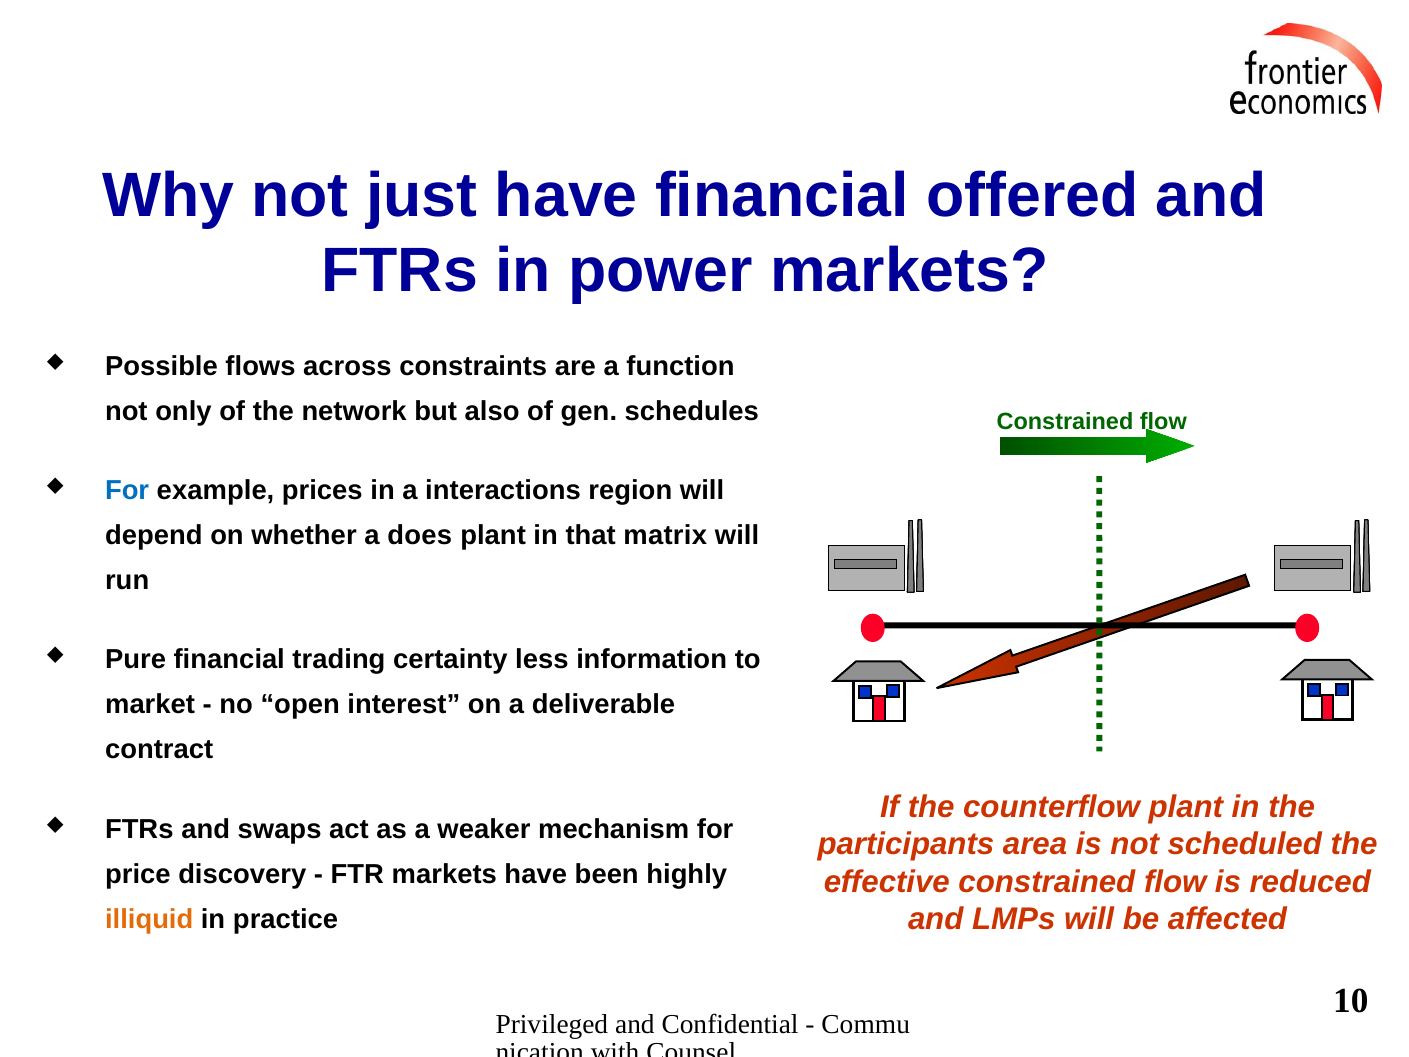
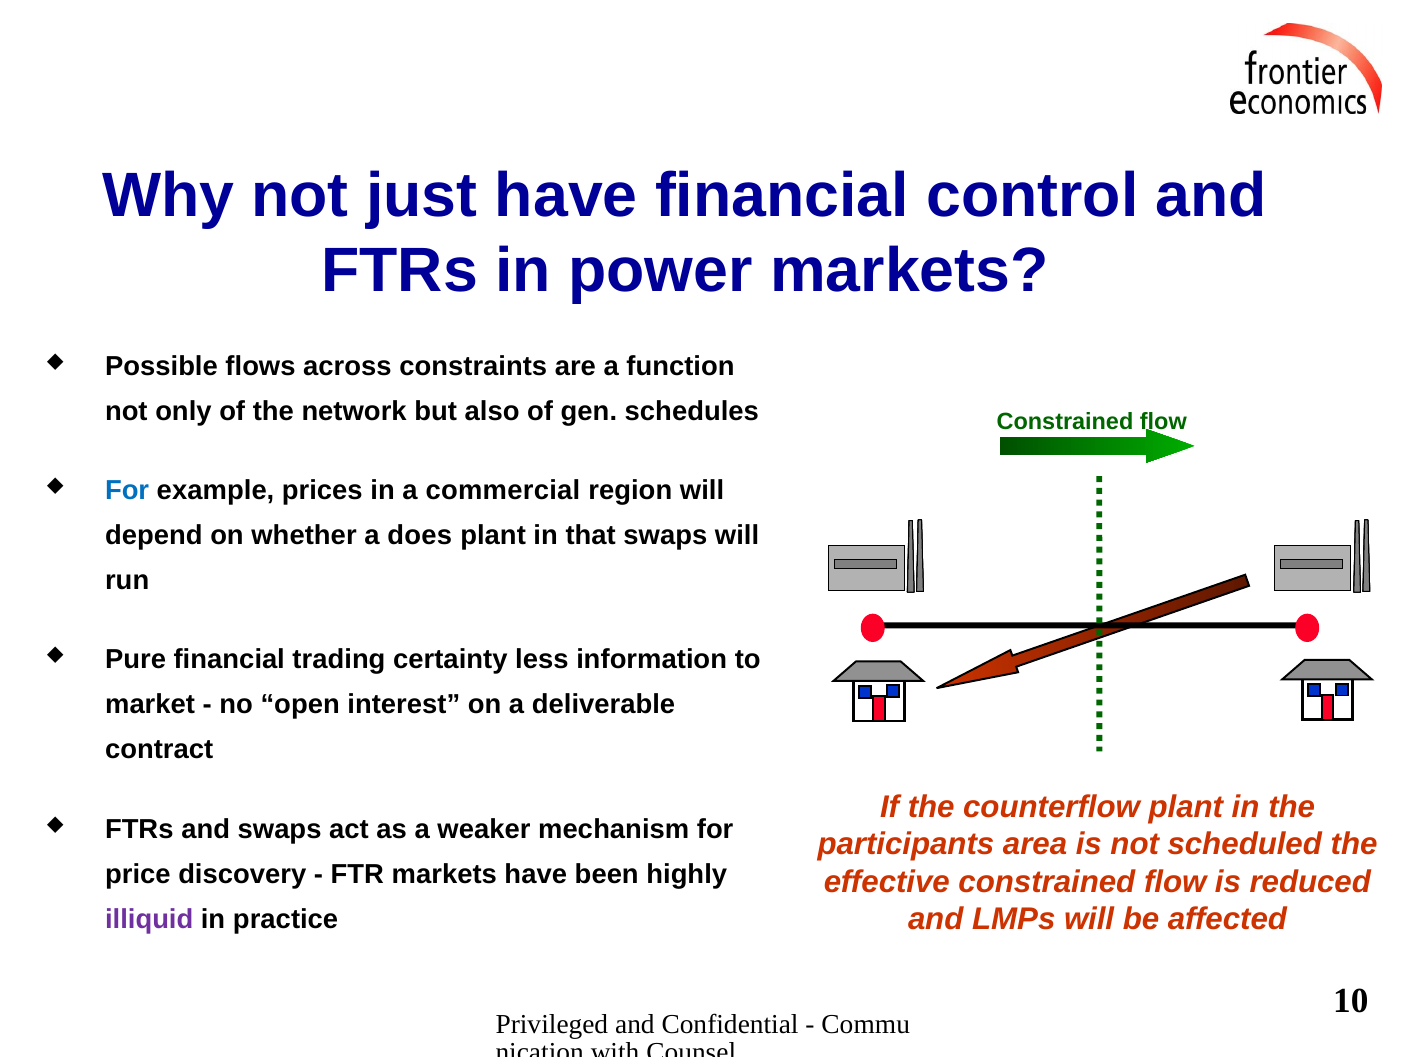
offered: offered -> control (1032, 196)
interactions: interactions -> commercial (503, 491)
that matrix: matrix -> swaps (665, 536)
illiquid colour: orange -> purple (149, 919)
